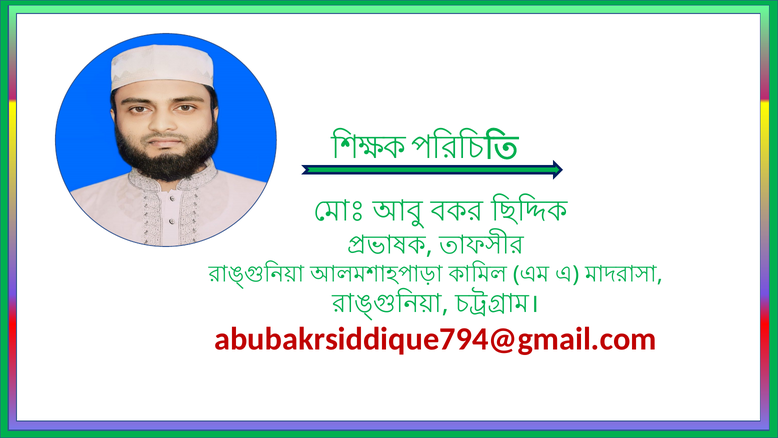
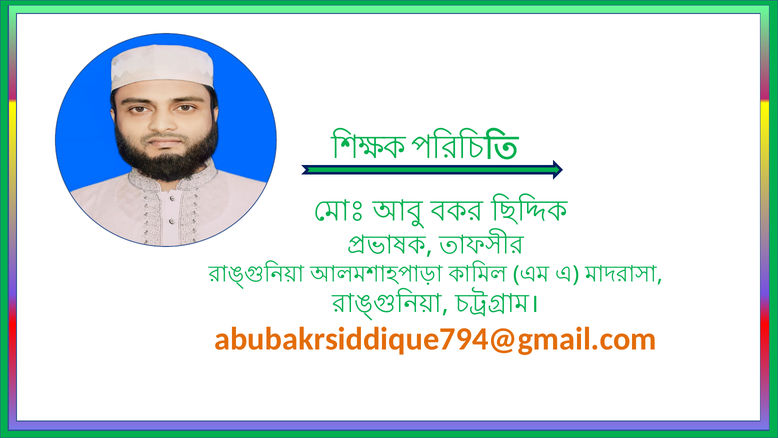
abubakrsiddique794@gmail.com colour: red -> orange (435, 339)
